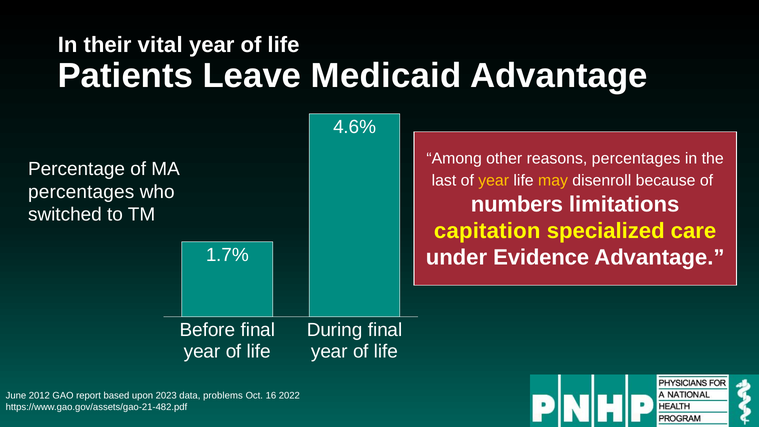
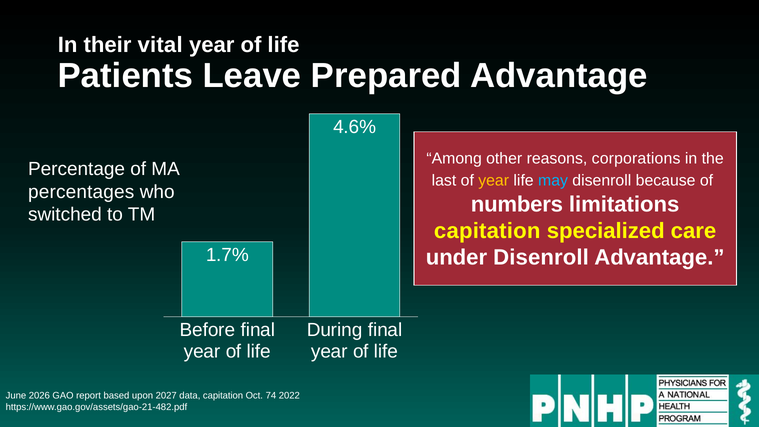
Medicaid: Medicaid -> Prepared (386, 76)
reasons percentages: percentages -> corporations (636, 158)
may colour: yellow -> light blue (553, 180)
under Evidence: Evidence -> Disenroll (541, 257)
2012: 2012 -> 2026 (39, 396)
2023: 2023 -> 2027 (166, 396)
data problems: problems -> capitation (223, 396)
16: 16 -> 74 (271, 396)
